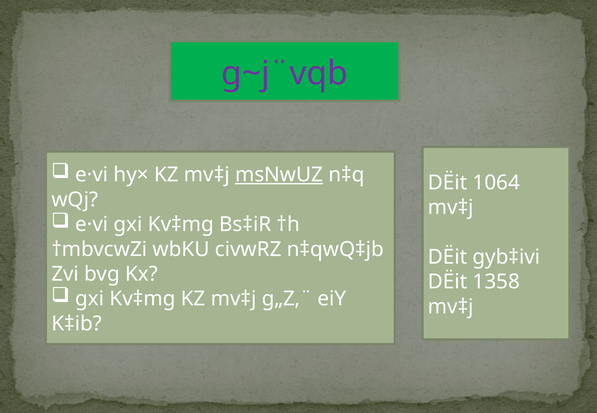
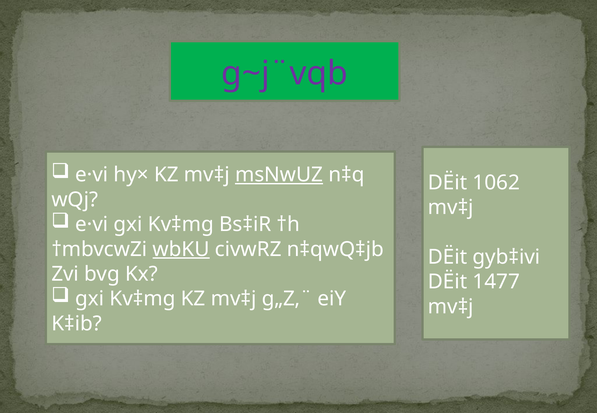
1064: 1064 -> 1062 (496, 183)
wbKU underline: none -> present (181, 249)
1358: 1358 -> 1477 (496, 282)
